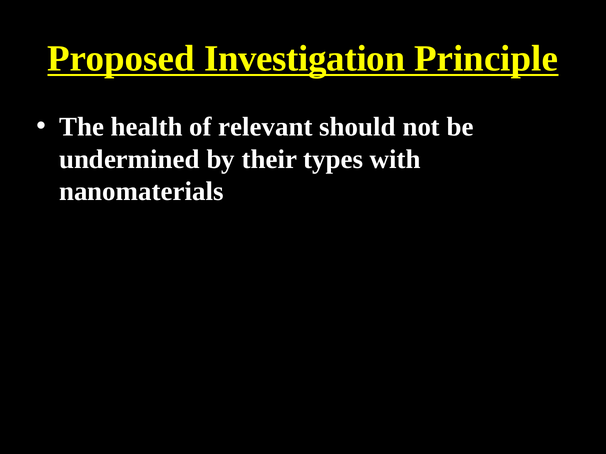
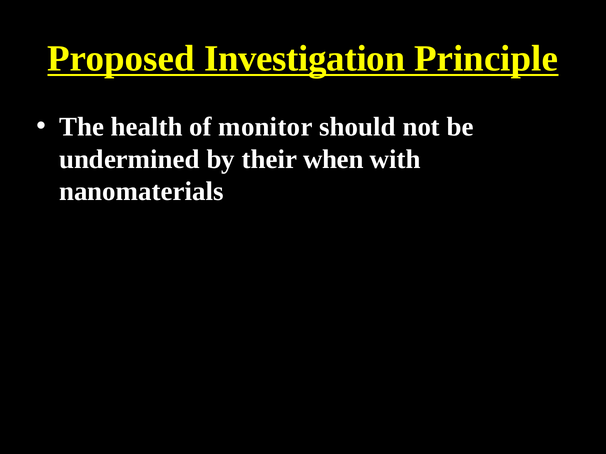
relevant: relevant -> monitor (265, 127)
types: types -> when (333, 159)
